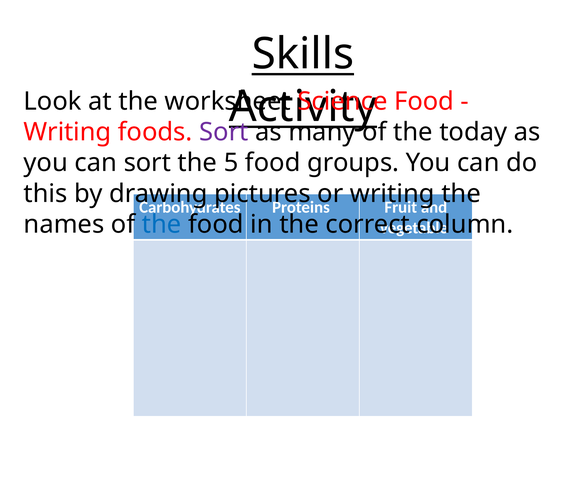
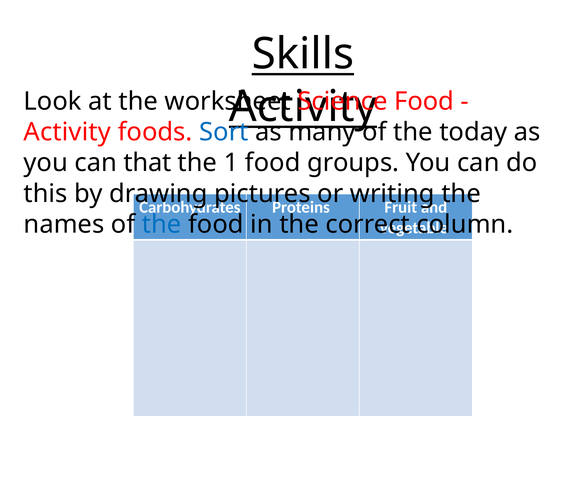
Writing: Writing -> Activity (67, 132)
Sort colour: purple -> blue (224, 132)
can sort: sort -> that (147, 163)
5: 5 -> 1 (231, 163)
